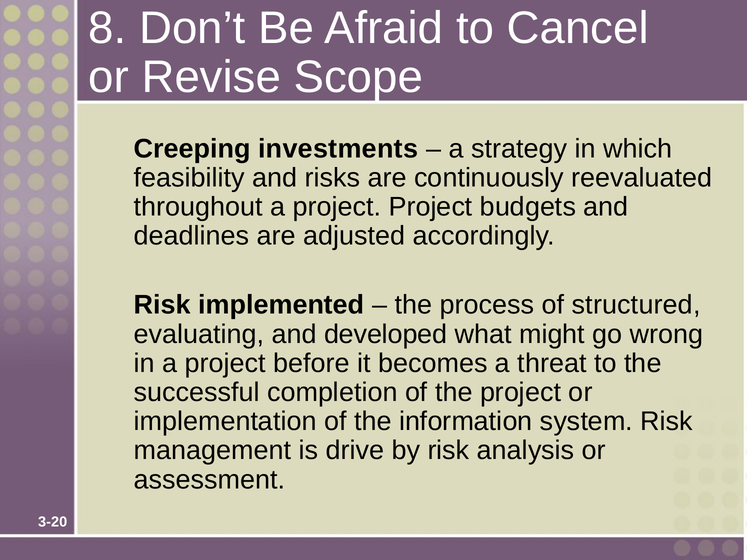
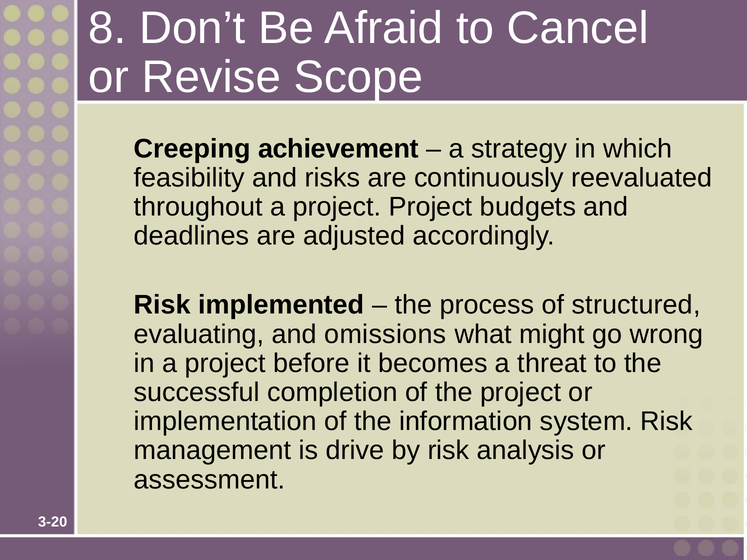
investments: investments -> achievement (338, 149)
developed: developed -> omissions (385, 334)
